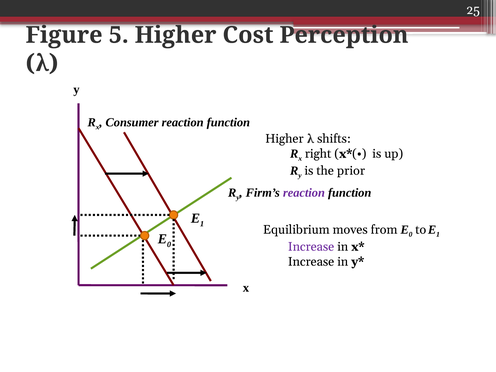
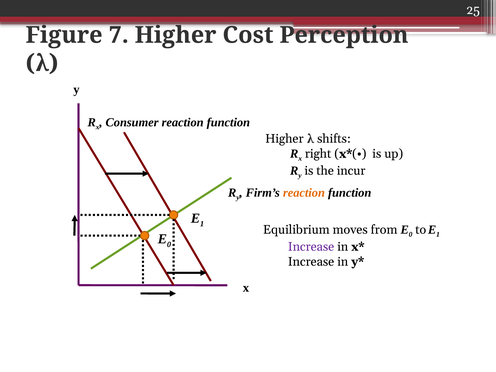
5: 5 -> 7 (119, 35)
prior: prior -> incur (351, 171)
reaction colour: purple -> orange (304, 193)
